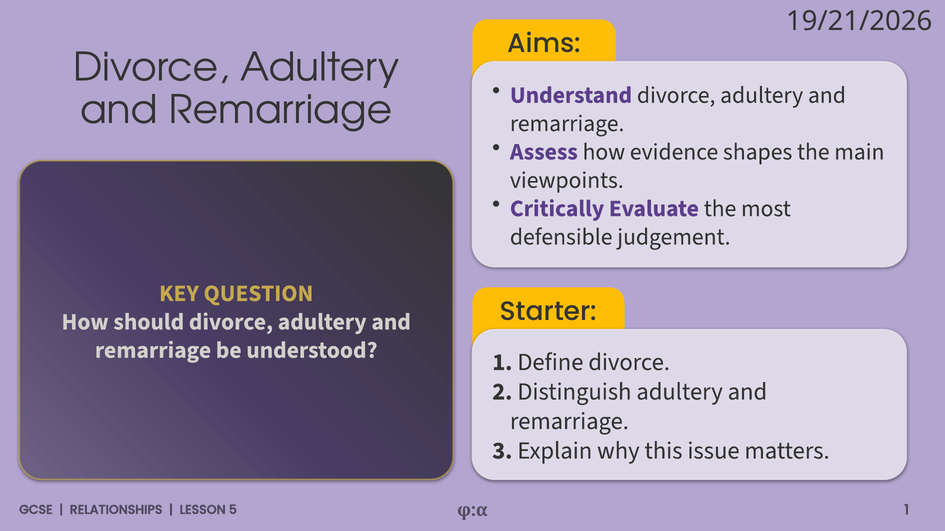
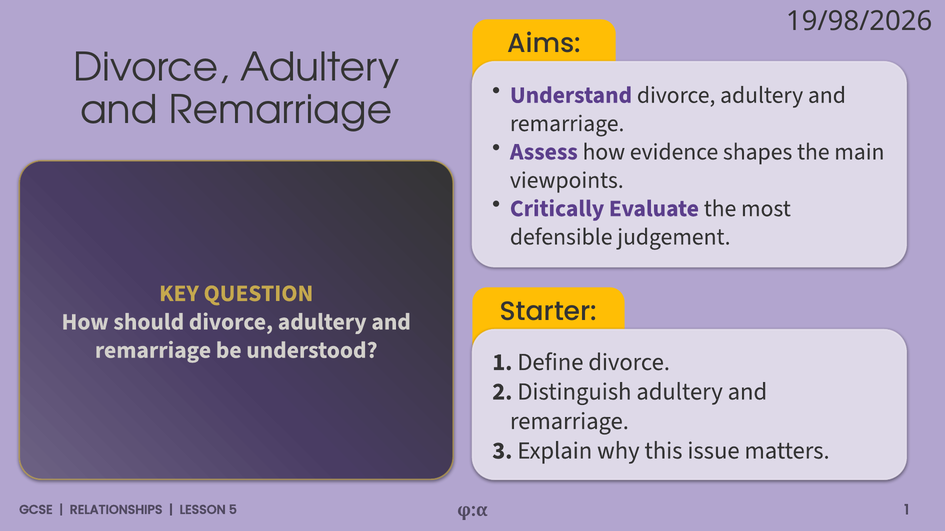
19/21/2026: 19/21/2026 -> 19/98/2026 (859, 21)
